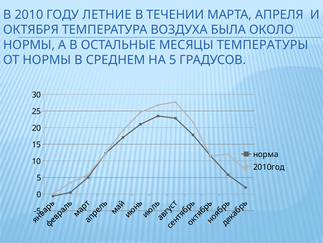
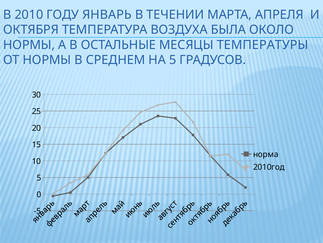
ЛЕТНИЕ: ЛЕТНИЕ -> ЯНВАРЬ (107, 15)
